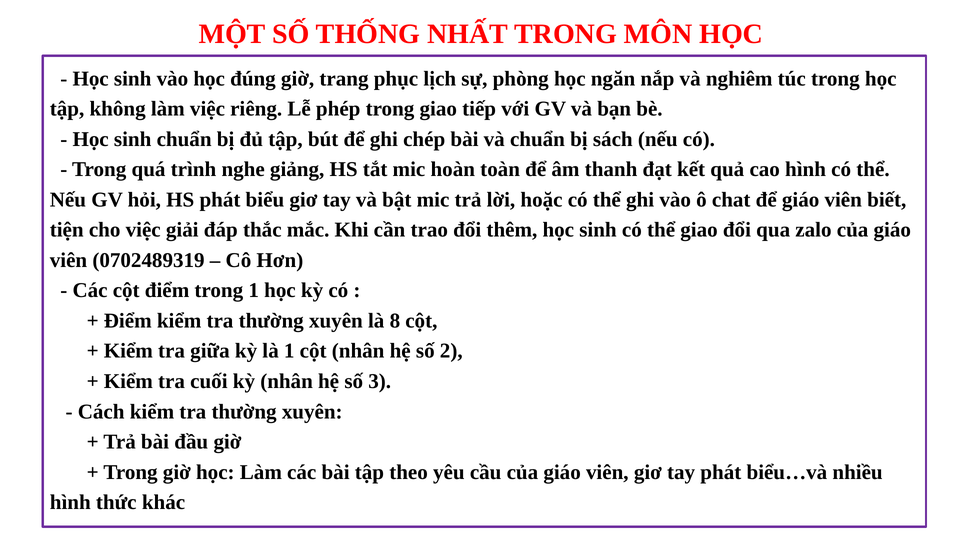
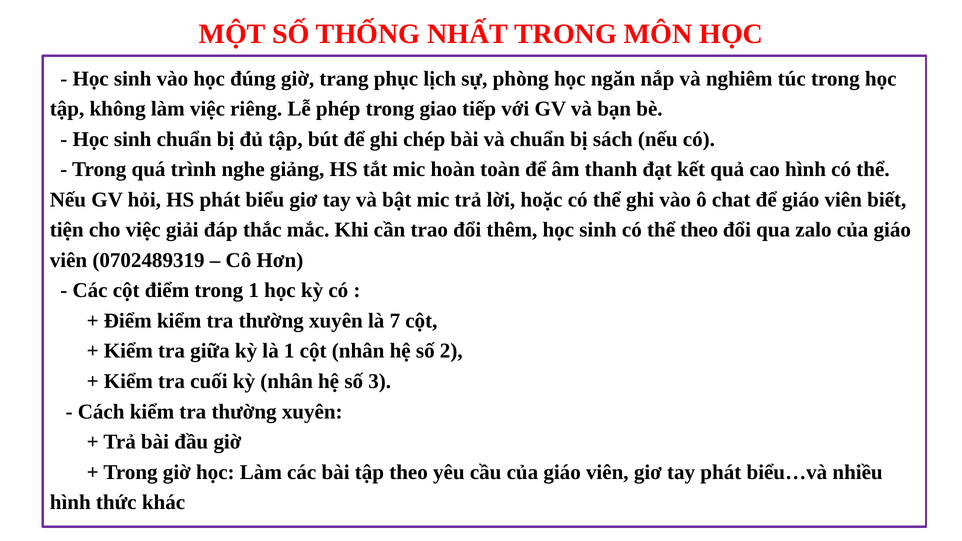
thể giao: giao -> theo (699, 230)
8: 8 -> 7 (395, 321)
